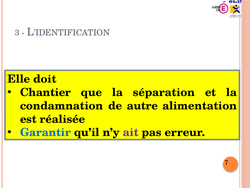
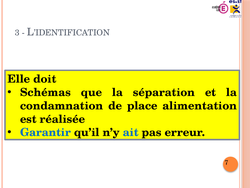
Chantier: Chantier -> Schémas (45, 92)
autre: autre -> place (142, 105)
ait colour: purple -> blue (131, 132)
